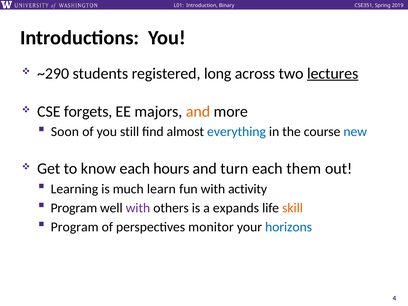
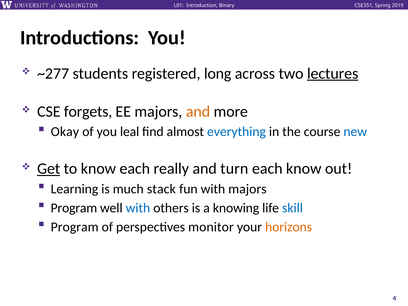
~290: ~290 -> ~277 (53, 73)
Soon: Soon -> Okay (65, 132)
still: still -> leal (130, 132)
Get underline: none -> present (49, 169)
hours: hours -> really (171, 169)
each them: them -> know (304, 169)
learn: learn -> stack (161, 189)
with activity: activity -> majors (247, 189)
with colour: purple -> blue (138, 208)
expands: expands -> knowing (236, 208)
skill colour: orange -> blue (292, 208)
horizons colour: blue -> orange (289, 227)
